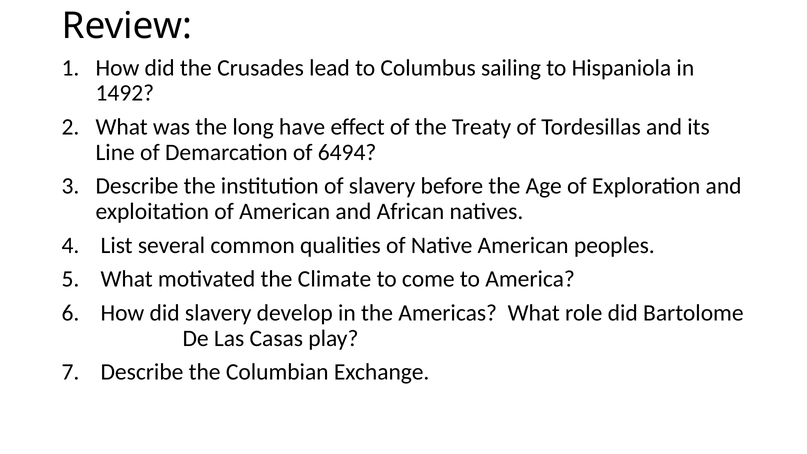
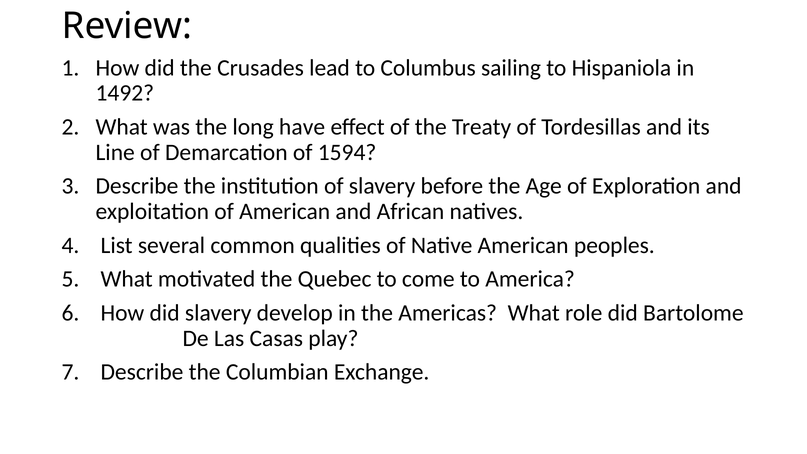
6494: 6494 -> 1594 (347, 152)
Climate: Climate -> Quebec (335, 279)
